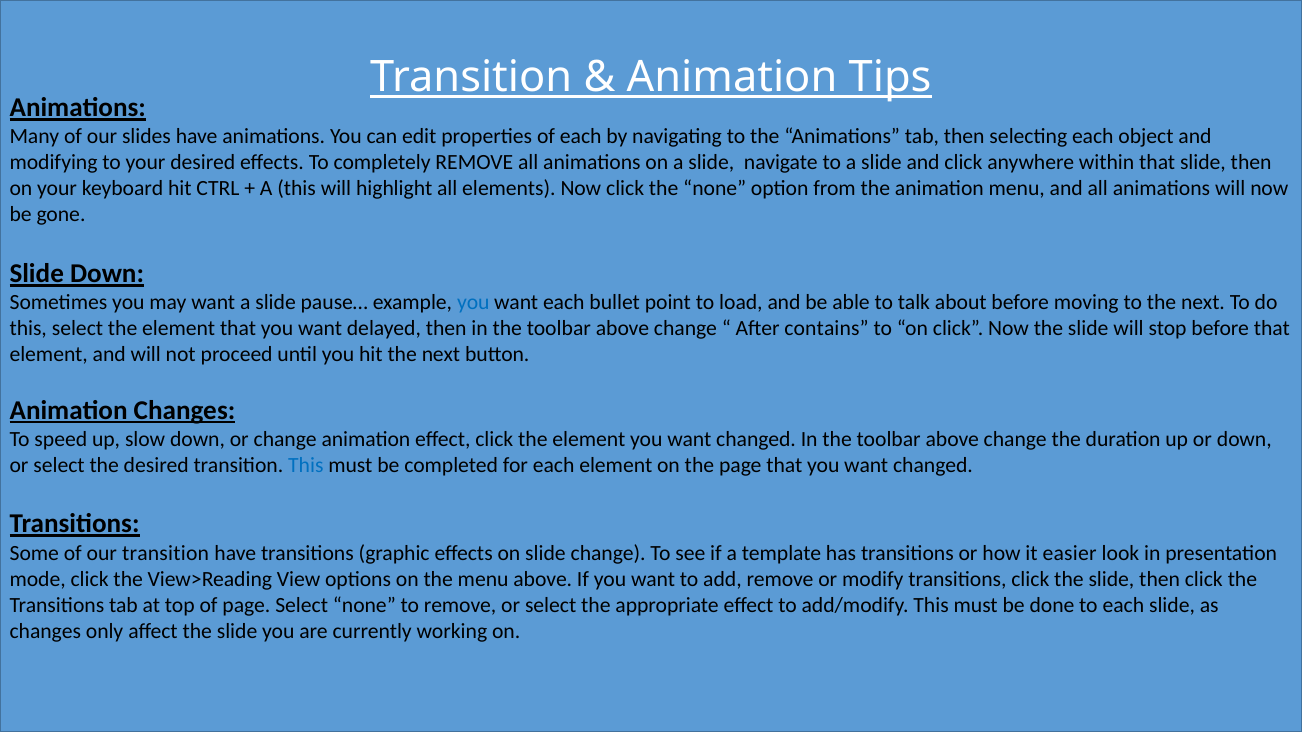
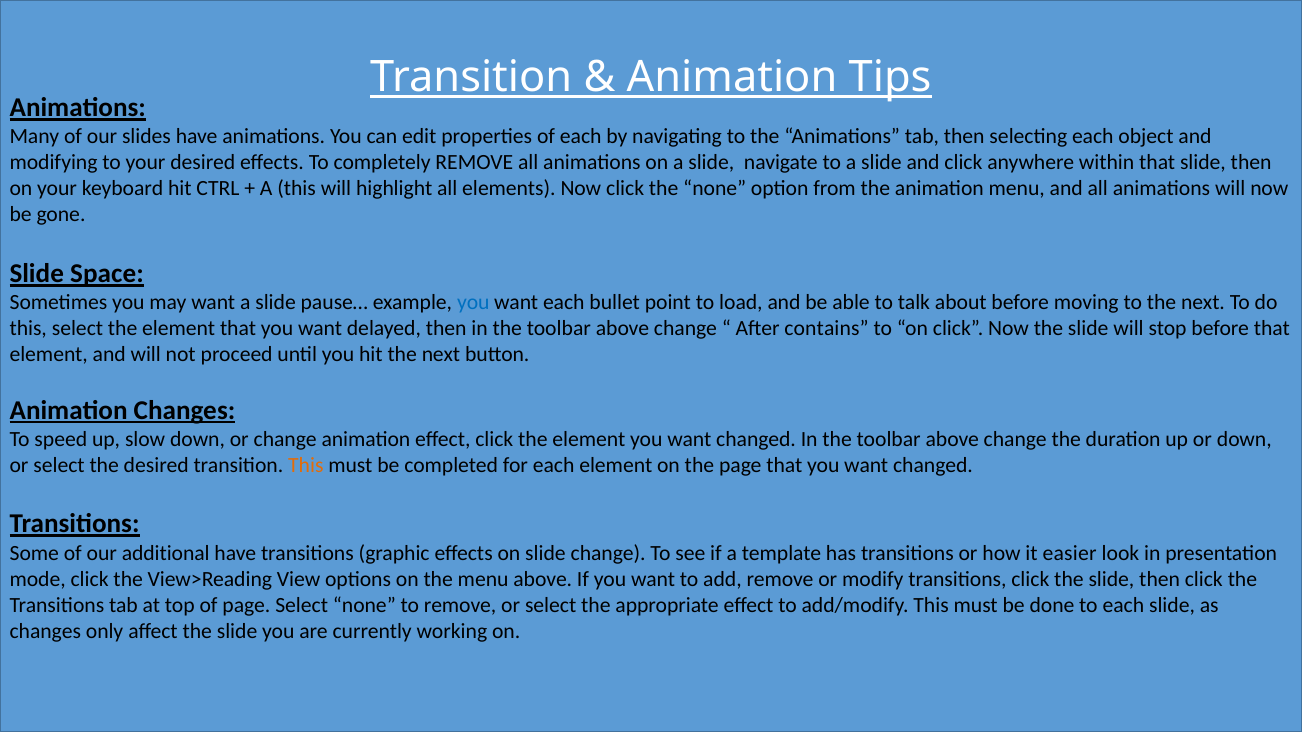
Slide Down: Down -> Space (107, 274)
This colour: blue -> orange (306, 465)
our transition: transition -> additional (166, 553)
